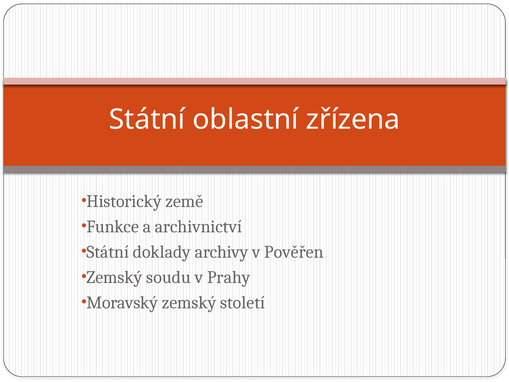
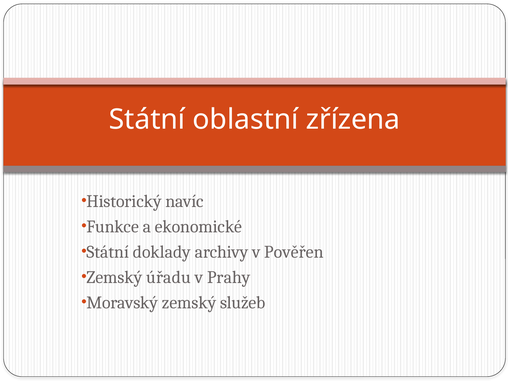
země: země -> navíc (184, 201)
archivnictví: archivnictví -> ekonomické (198, 227)
soudu: soudu -> úřadu (169, 277)
století: století -> služeb (243, 302)
